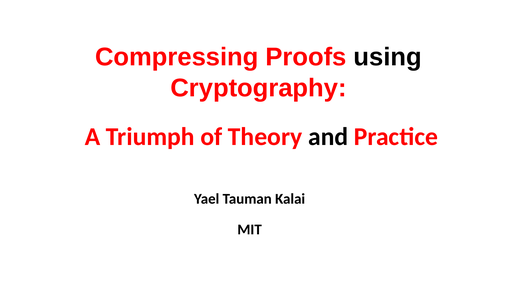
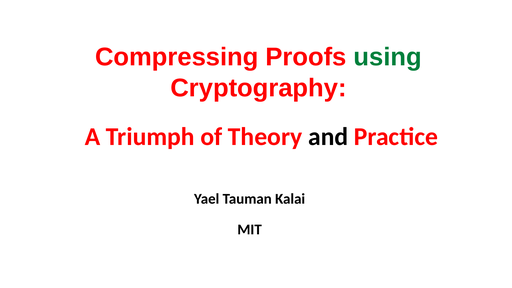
using colour: black -> green (388, 57)
